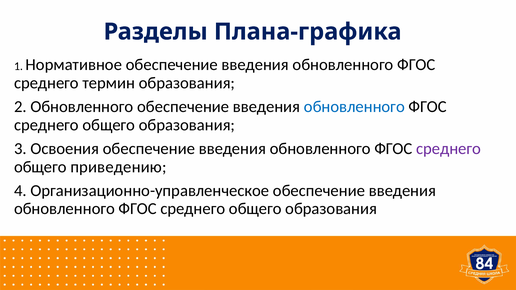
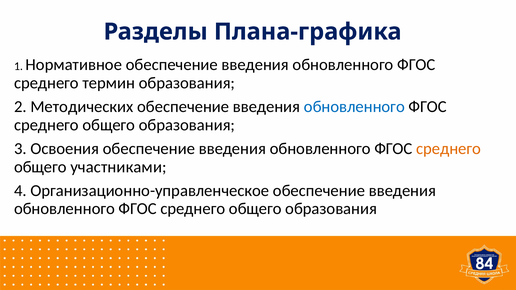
2 Обновленного: Обновленного -> Методических (82, 107)
среднего colour: purple -> orange (449, 149)
приведению: приведению -> участниками (118, 167)
